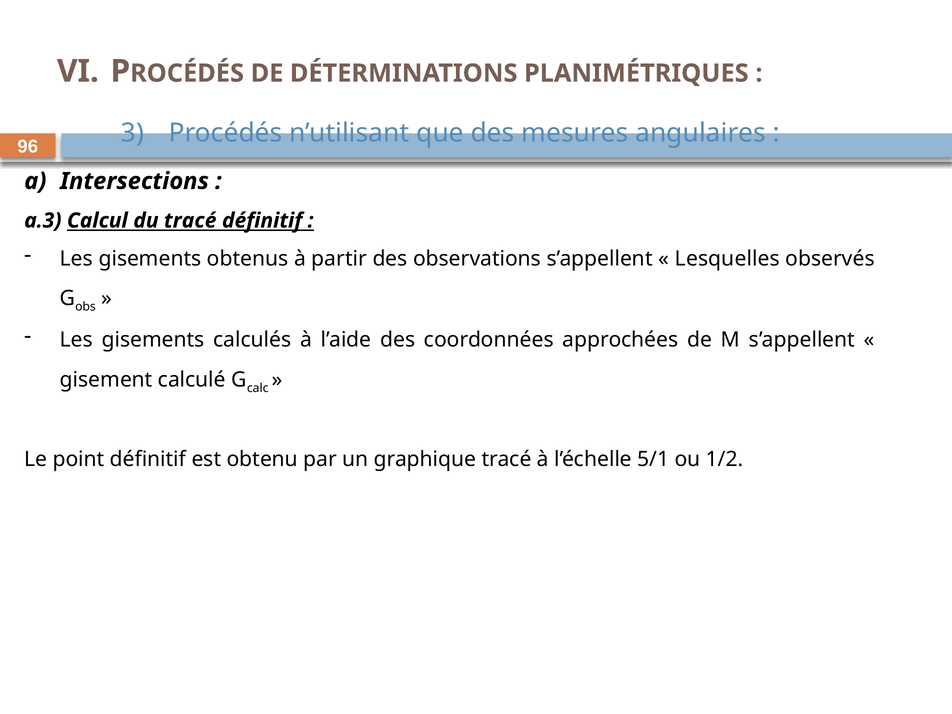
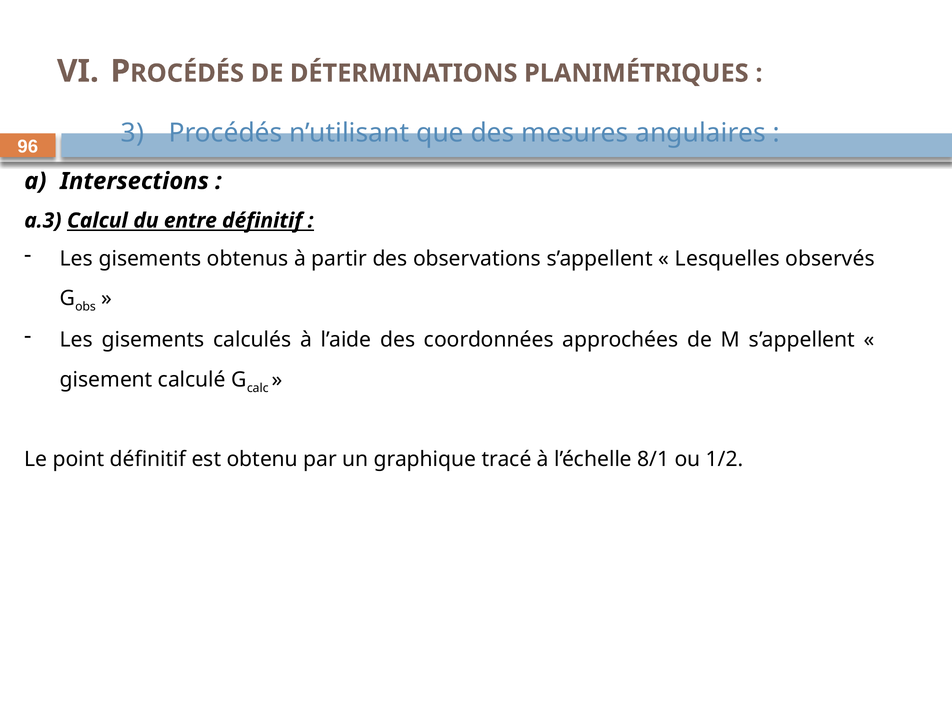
du tracé: tracé -> entre (190, 221)
5/1: 5/1 -> 8/1 (653, 459)
